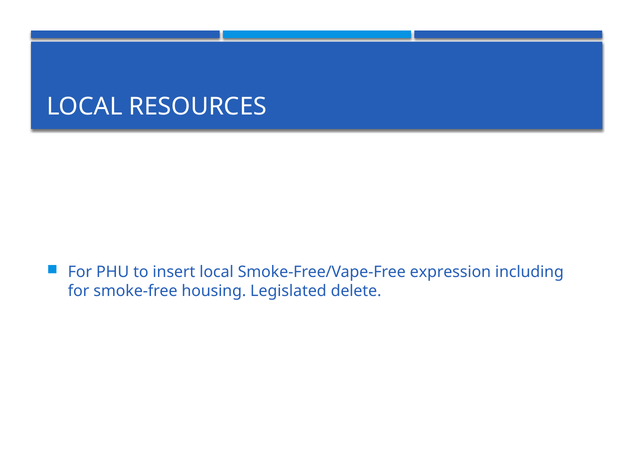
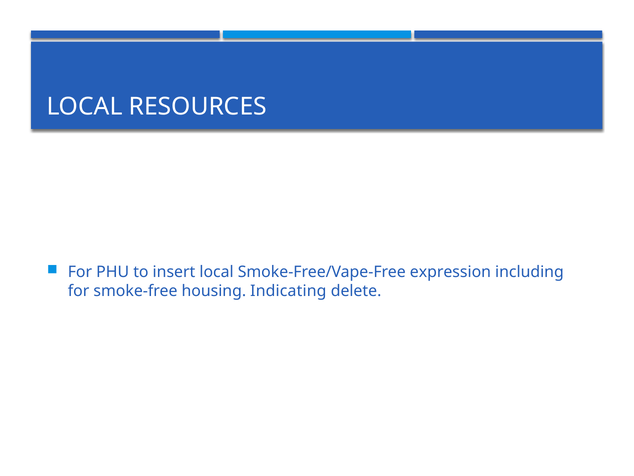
Legislated: Legislated -> Indicating (288, 291)
